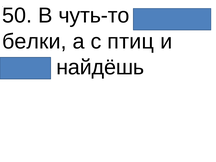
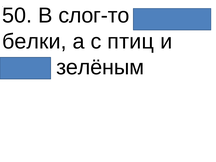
чуть-то: чуть-то -> слог-то (94, 16)
найдёшь: найдёшь -> зелёным (100, 67)
